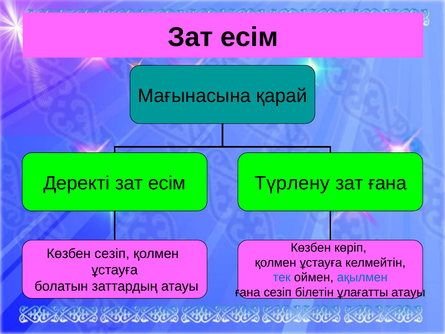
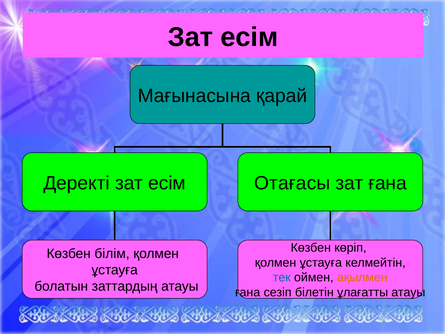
Түрлену: Түрлену -> Отағасы (292, 183)
Көзбен сезіп: сезіп -> білім (112, 254)
ақылмен colour: blue -> orange (362, 277)
